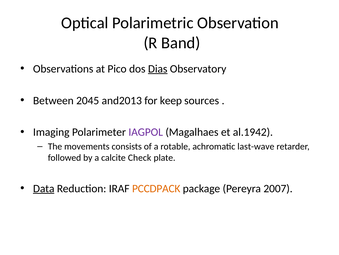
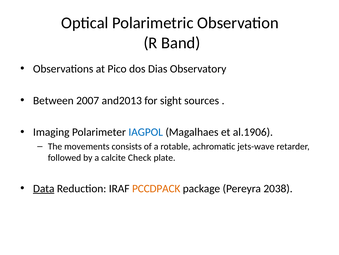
Dias underline: present -> none (158, 69)
2045: 2045 -> 2007 (88, 100)
keep: keep -> sight (171, 100)
IAGPOL colour: purple -> blue (146, 132)
al.1942: al.1942 -> al.1906 (253, 132)
last-wave: last-wave -> jets-wave (256, 146)
2007: 2007 -> 2038 (278, 188)
